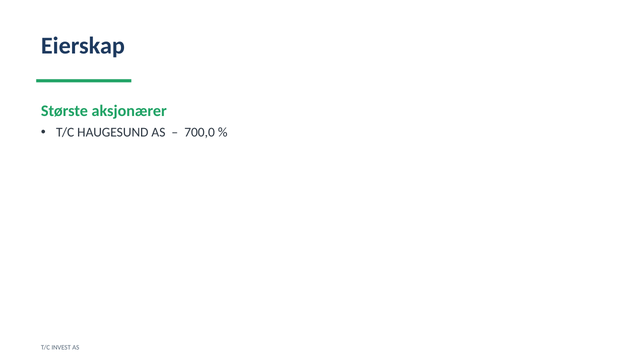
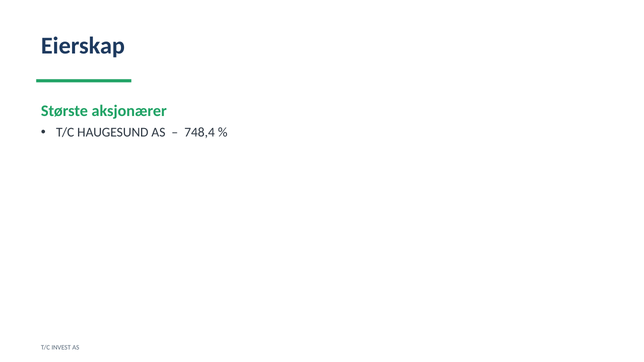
700,0: 700,0 -> 748,4 (200, 132)
